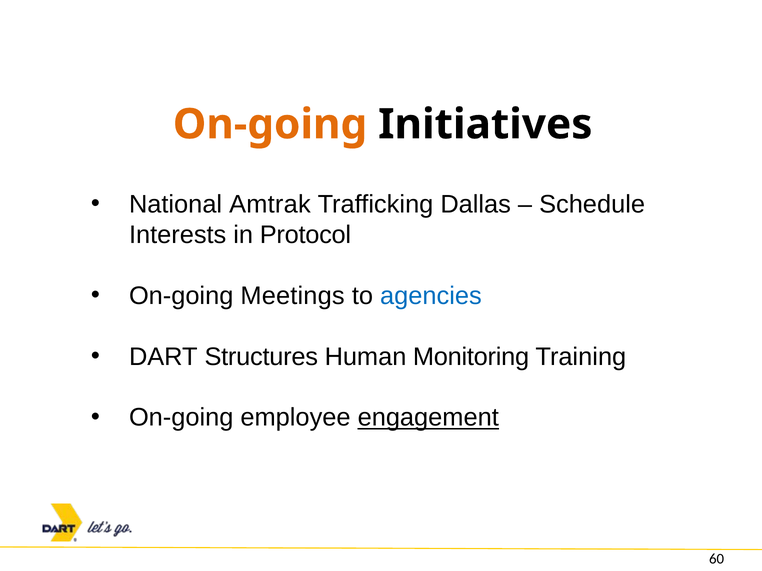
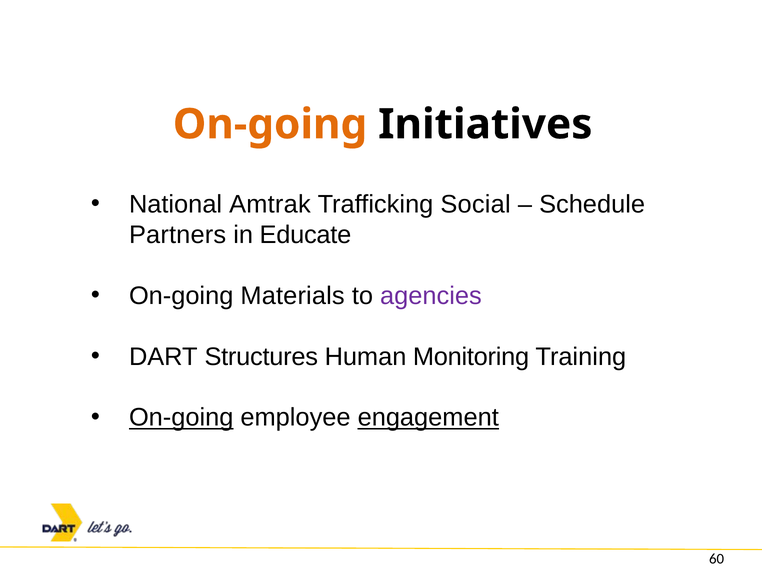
Dallas: Dallas -> Social (476, 205)
Interests: Interests -> Partners (178, 235)
Protocol: Protocol -> Educate (305, 235)
Meetings: Meetings -> Materials (293, 296)
agencies colour: blue -> purple (431, 296)
On-going underline: none -> present (181, 418)
